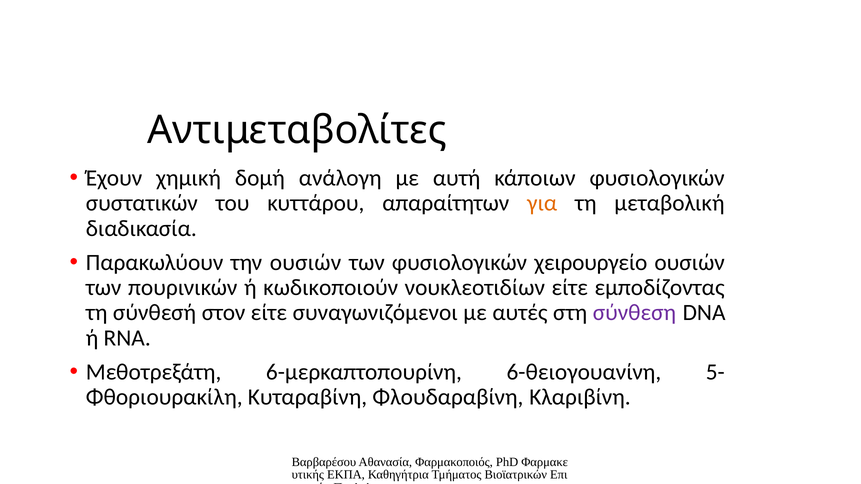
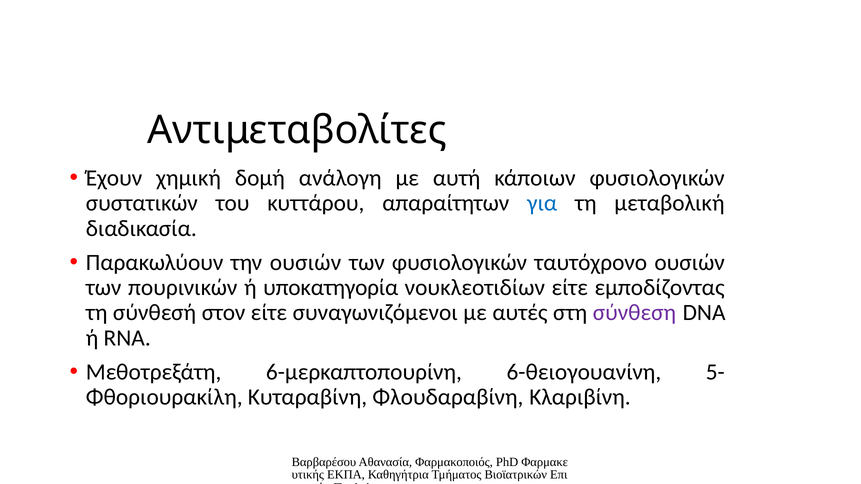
για colour: orange -> blue (542, 203)
χειρουργείο: χειρουργείο -> ταυτόχρονο (591, 263)
κωδικοποιούν: κωδικοποιούν -> υποκατηγορία (331, 288)
